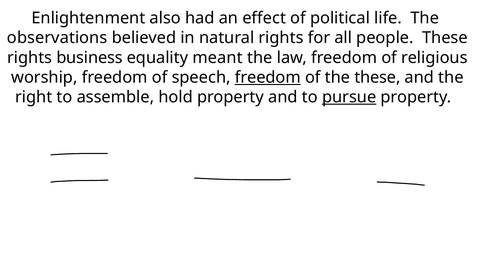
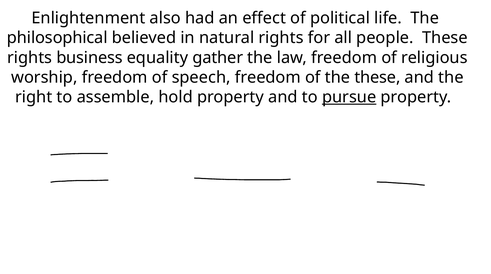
observations: observations -> philosophical (57, 38)
meant: meant -> gather (218, 57)
freedom underline: present -> none (268, 77)
